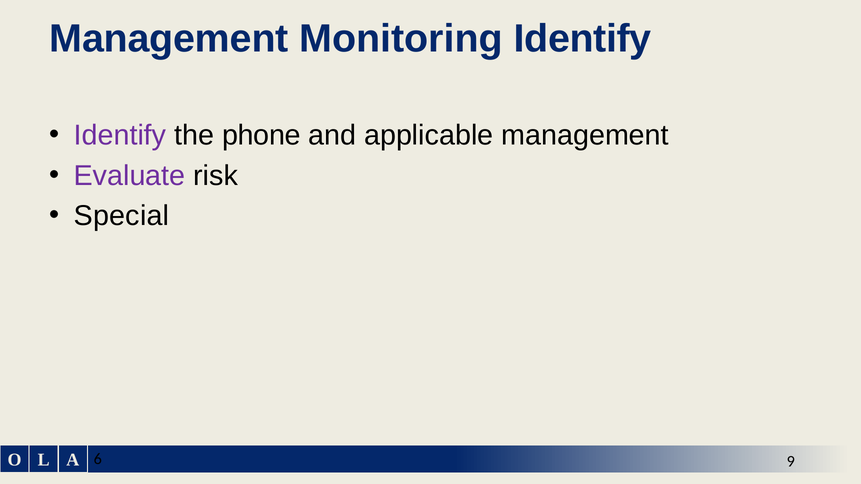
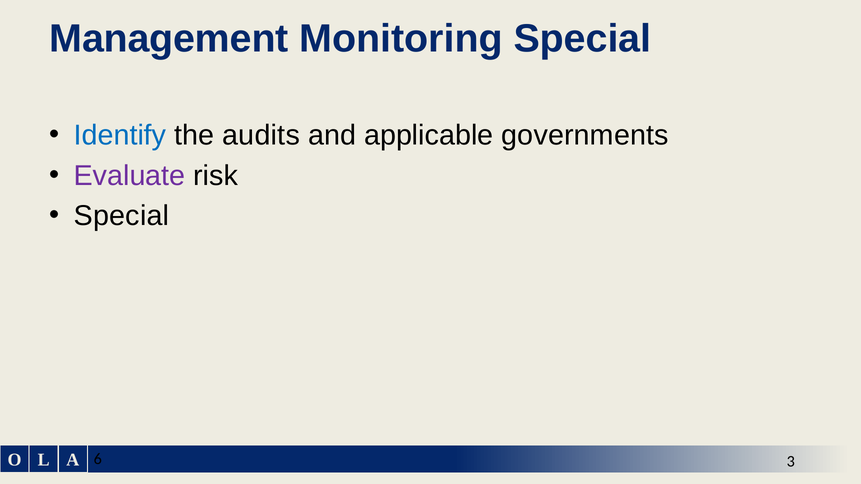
Monitoring Identify: Identify -> Special (582, 39)
Identify colour: purple -> blue (120, 135)
phone: phone -> audits (261, 135)
applicable management: management -> governments (585, 135)
9: 9 -> 3 (791, 462)
